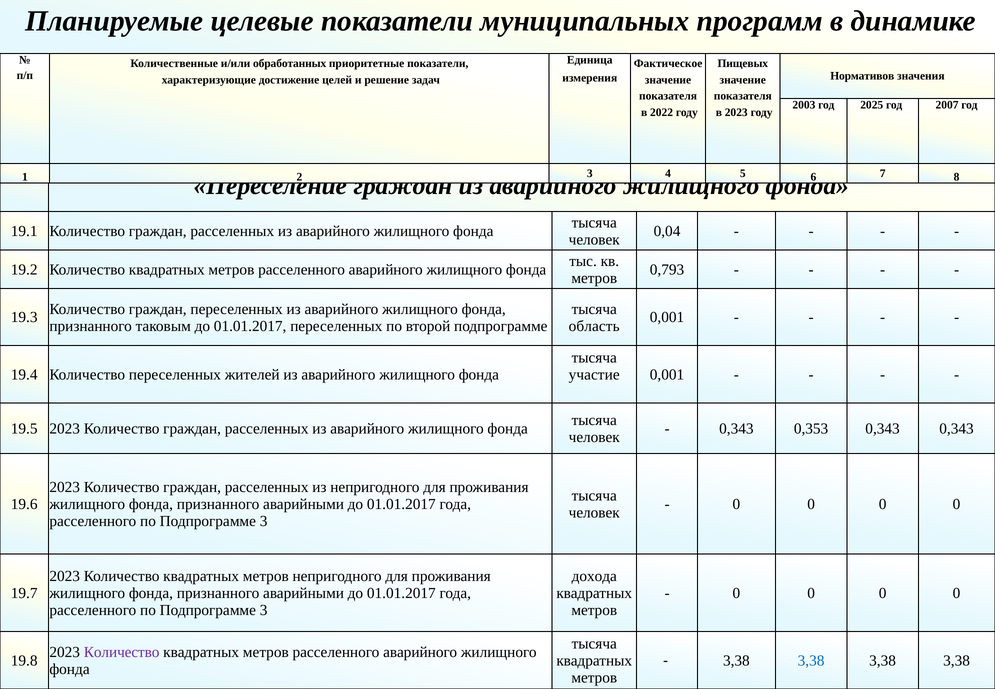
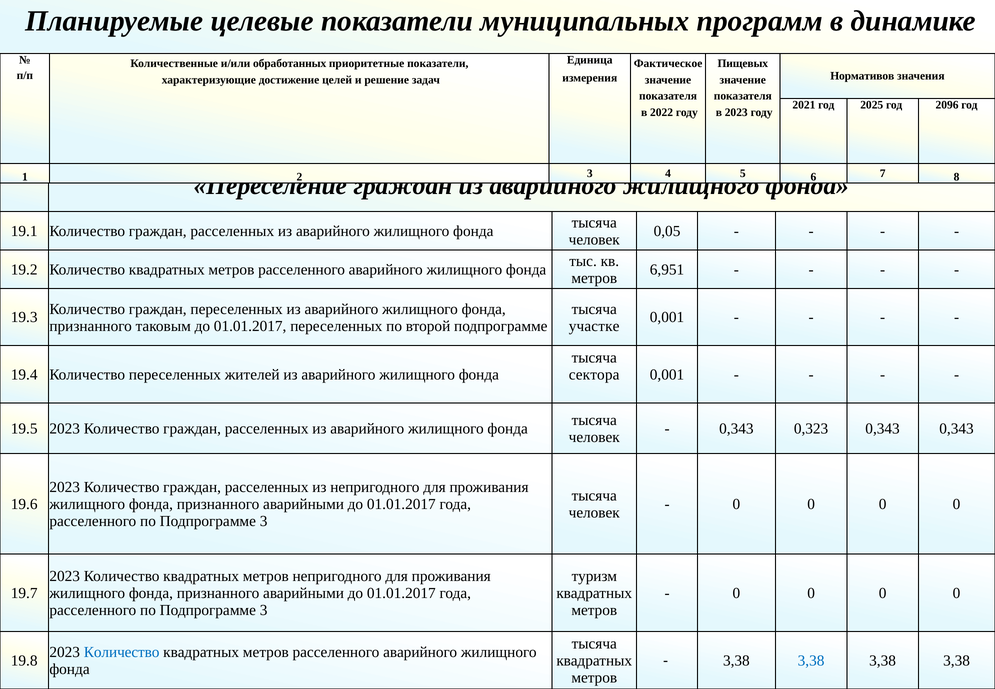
2003: 2003 -> 2021 (804, 105)
2007: 2007 -> 2096 (947, 105)
0,04: 0,04 -> 0,05 (667, 231)
0,793: 0,793 -> 6,951 (667, 270)
область: область -> участке (594, 326)
участие: участие -> сектора (594, 375)
0,353: 0,353 -> 0,323 (811, 429)
дохода: дохода -> туризм (594, 576)
Количество colour: purple -> blue (122, 652)
